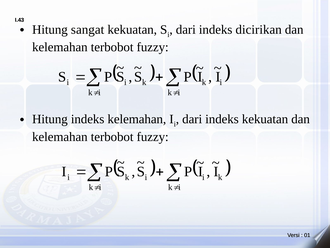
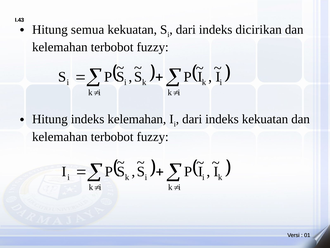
sangat: sangat -> semua (88, 30)
